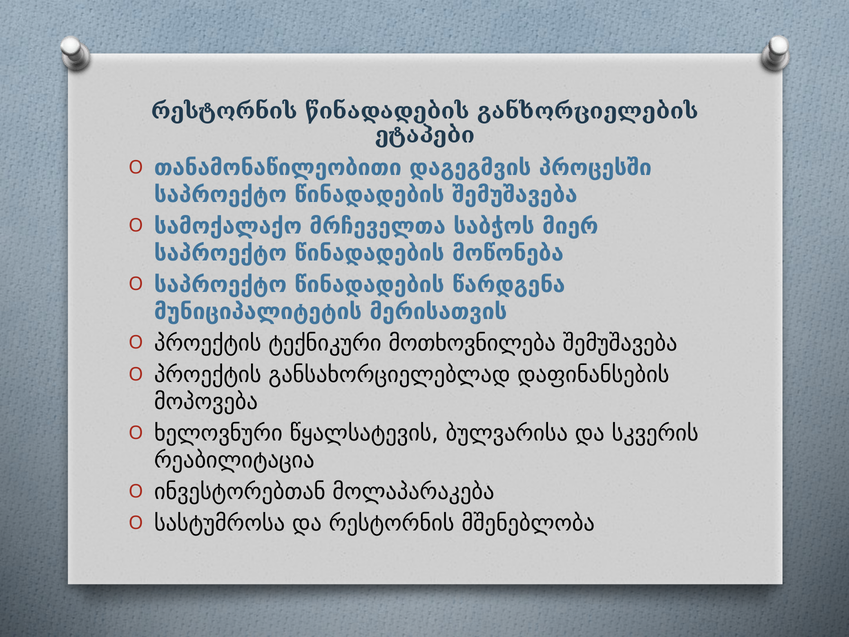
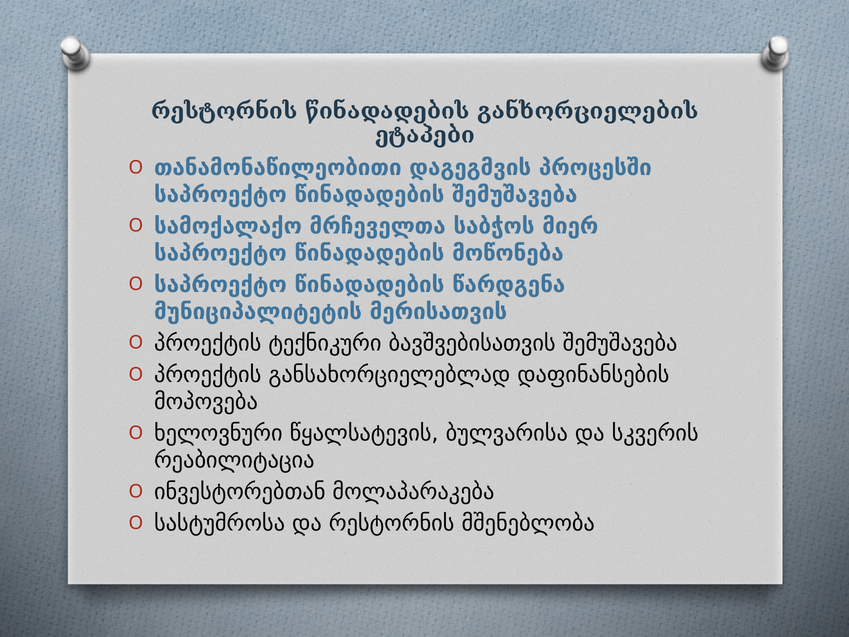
მოთხოვნილება: მოთხოვნილება -> ბავშვებისათვის (472, 343)
